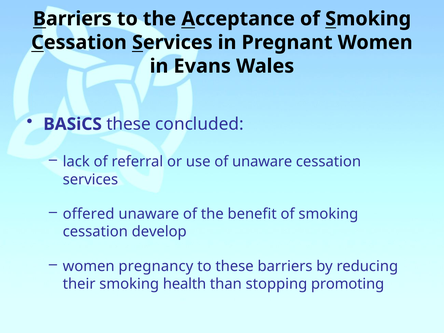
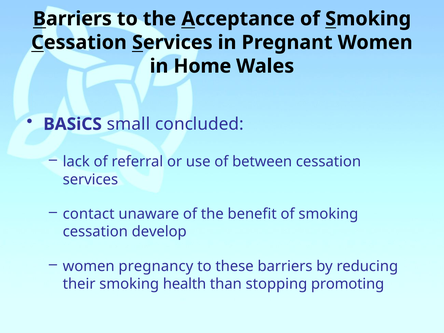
Evans: Evans -> Home (202, 66)
BASiCS these: these -> small (129, 124)
of unaware: unaware -> between (262, 162)
offered: offered -> contact (89, 214)
